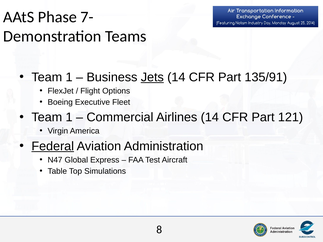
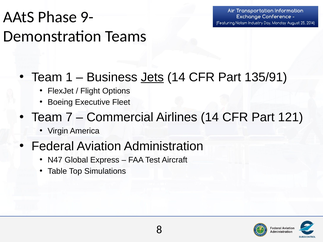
7-: 7- -> 9- (87, 17)
1: 1 -> 7 (69, 117)
Federal underline: present -> none (53, 146)
